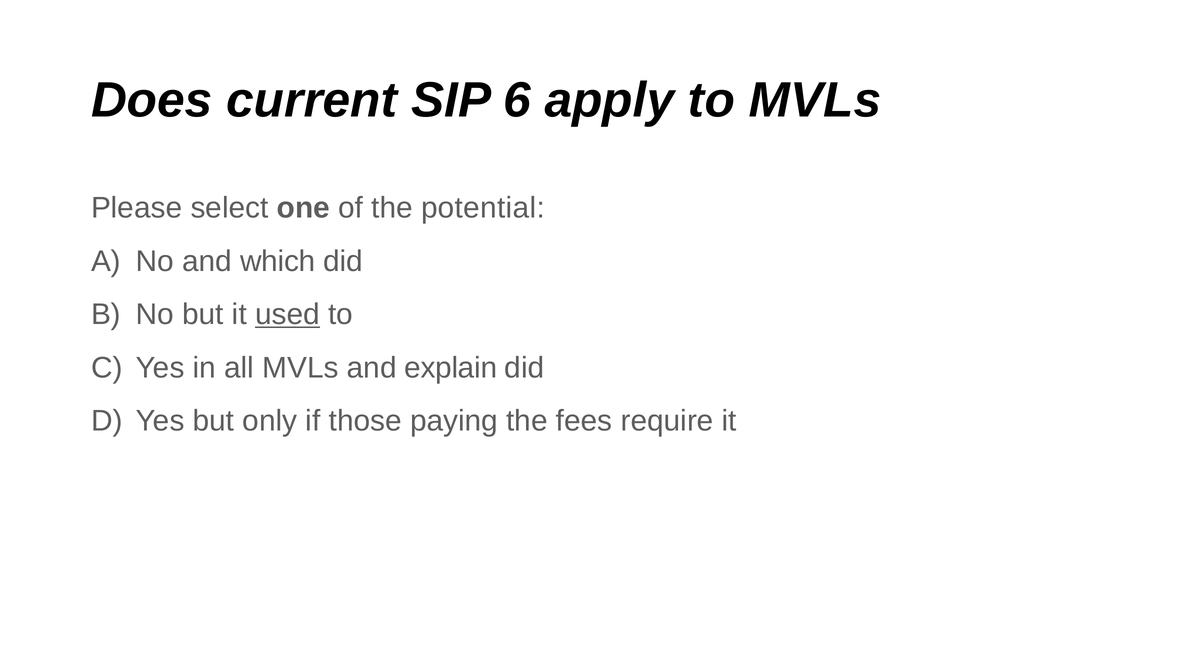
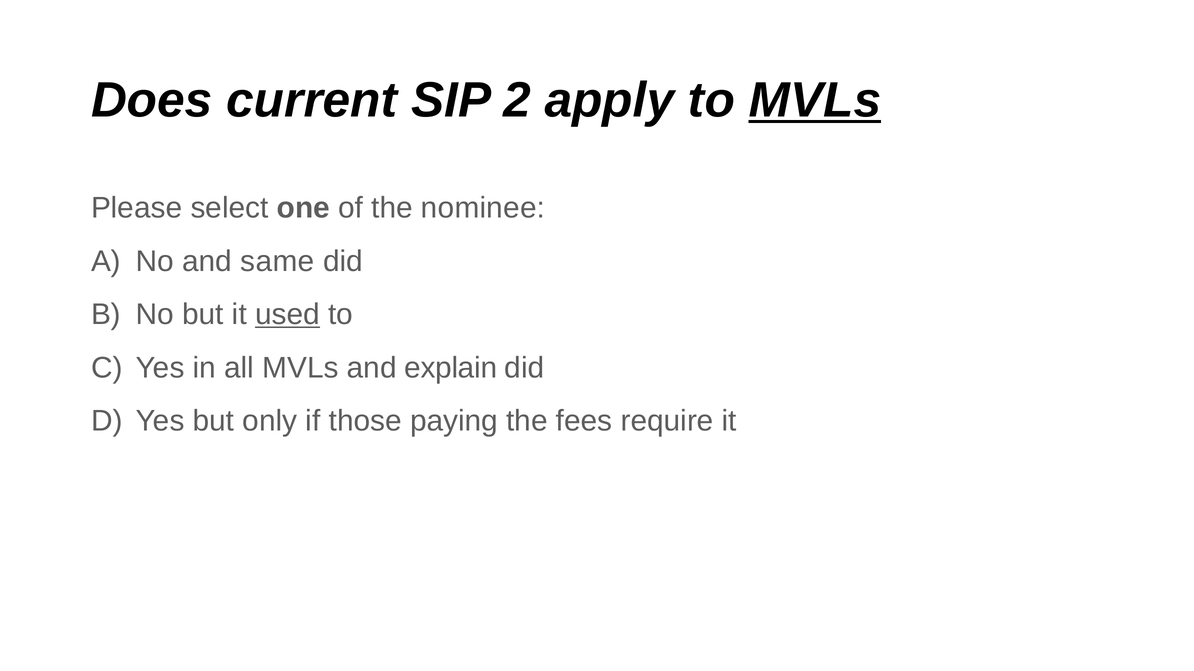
6: 6 -> 2 (517, 100)
MVLs underline: none -> present (815, 100)
potential: potential -> nominee (483, 208)
which: which -> same (277, 262)
